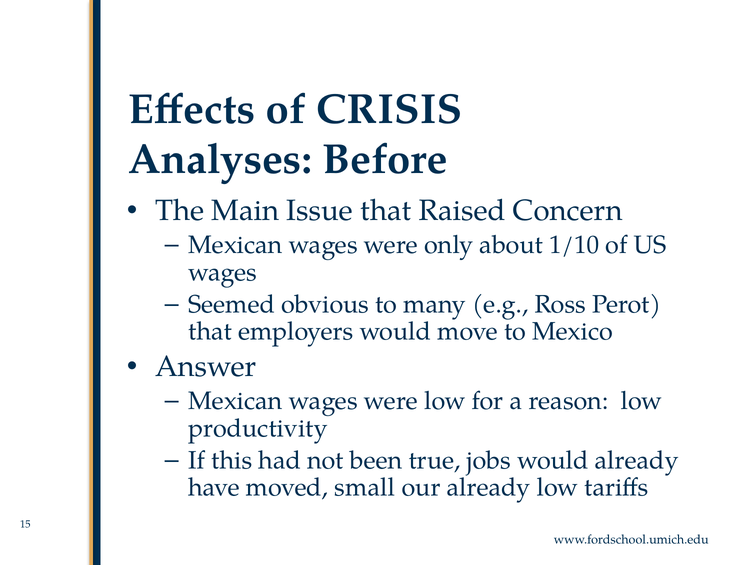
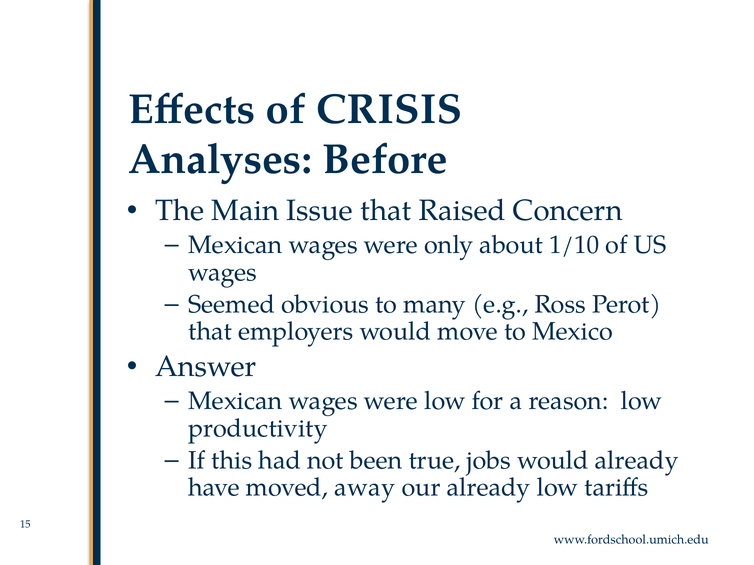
small: small -> away (365, 488)
